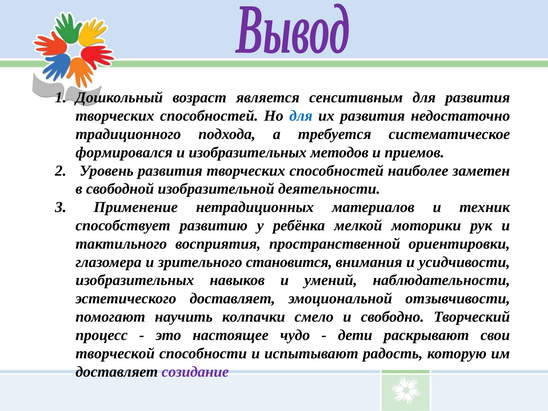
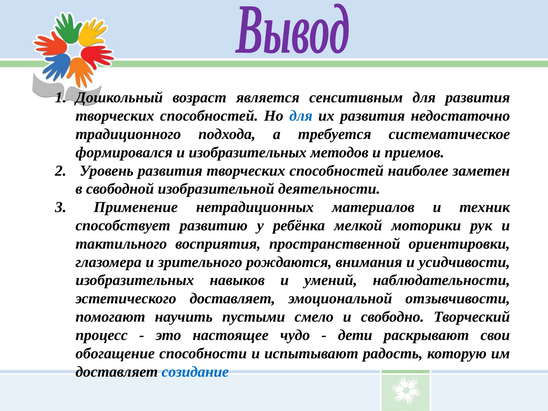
становится: становится -> рождаются (289, 262)
колпачки: колпачки -> пустыми (254, 317)
творческой: творческой -> обогащение (115, 353)
созидание colour: purple -> blue (195, 372)
